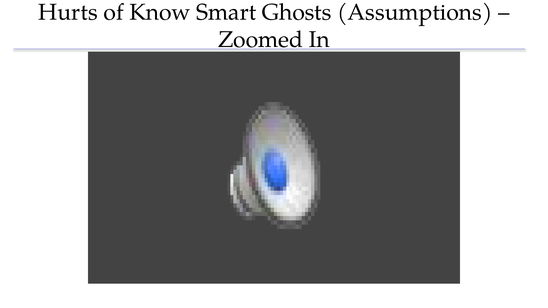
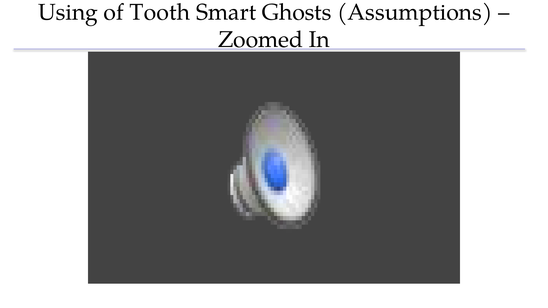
Hurts: Hurts -> Using (68, 12)
Know: Know -> Tooth (160, 12)
